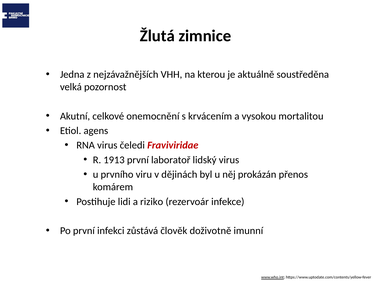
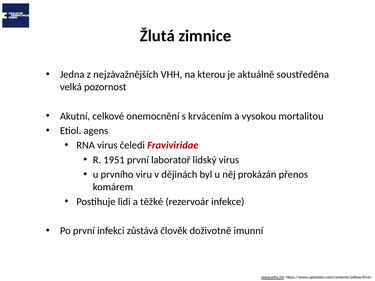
1913: 1913 -> 1951 (114, 160)
riziko: riziko -> těžké (152, 202)
